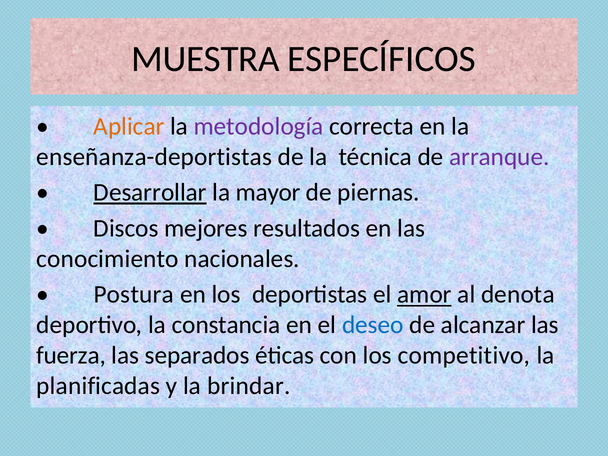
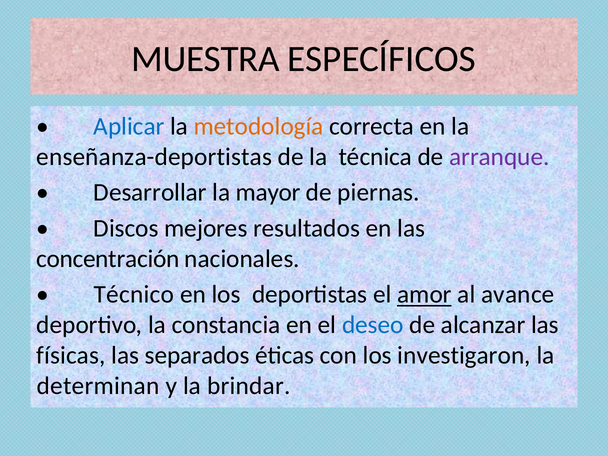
Aplicar colour: orange -> blue (129, 126)
metodología colour: purple -> orange (259, 126)
Desarrollar underline: present -> none (150, 193)
conocimiento: conocimiento -> concentración (108, 259)
Postura: Postura -> Técnico (134, 295)
denota: denota -> avance (518, 295)
fuerza: fuerza -> físicas (71, 355)
competitivo: competitivo -> investigaron (464, 355)
planificadas: planificadas -> determinan (98, 386)
